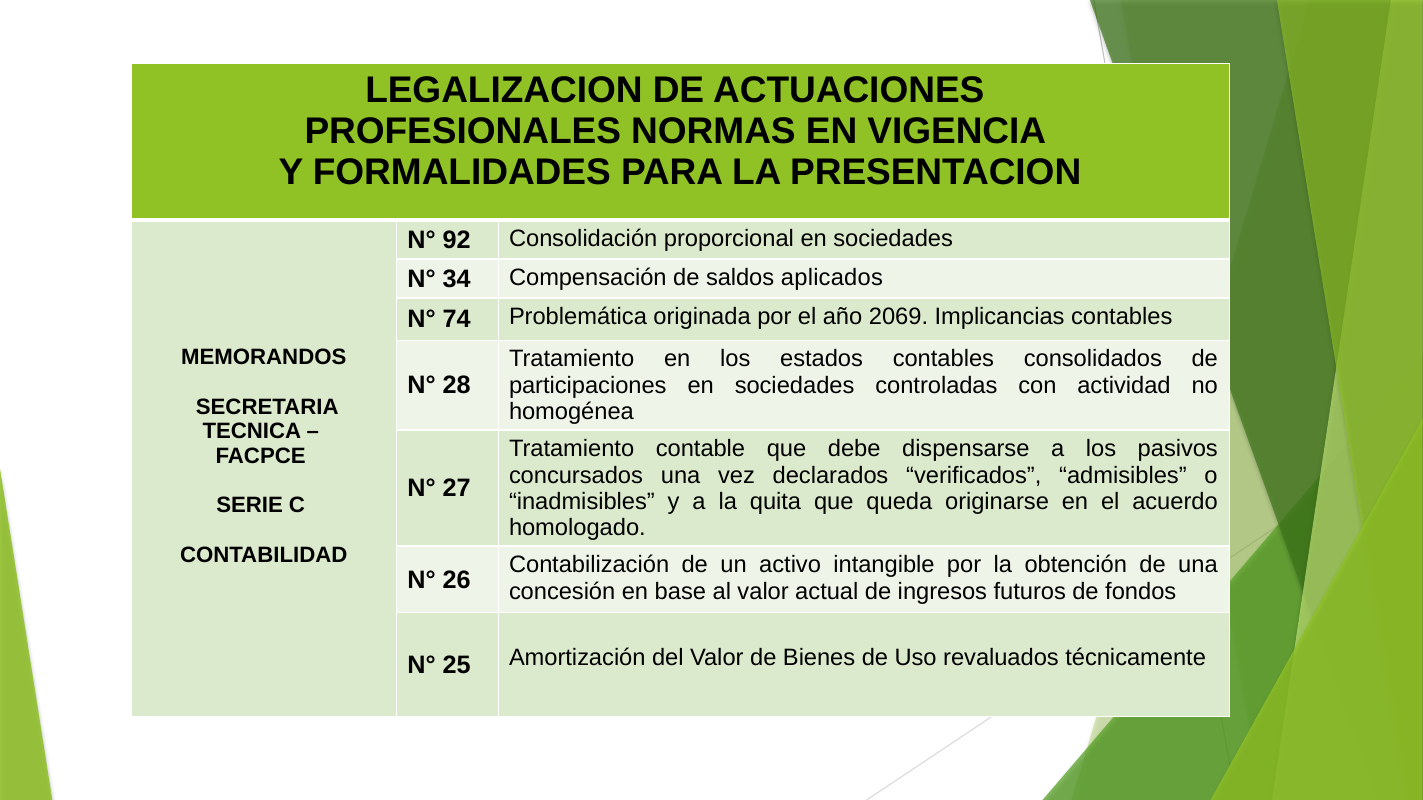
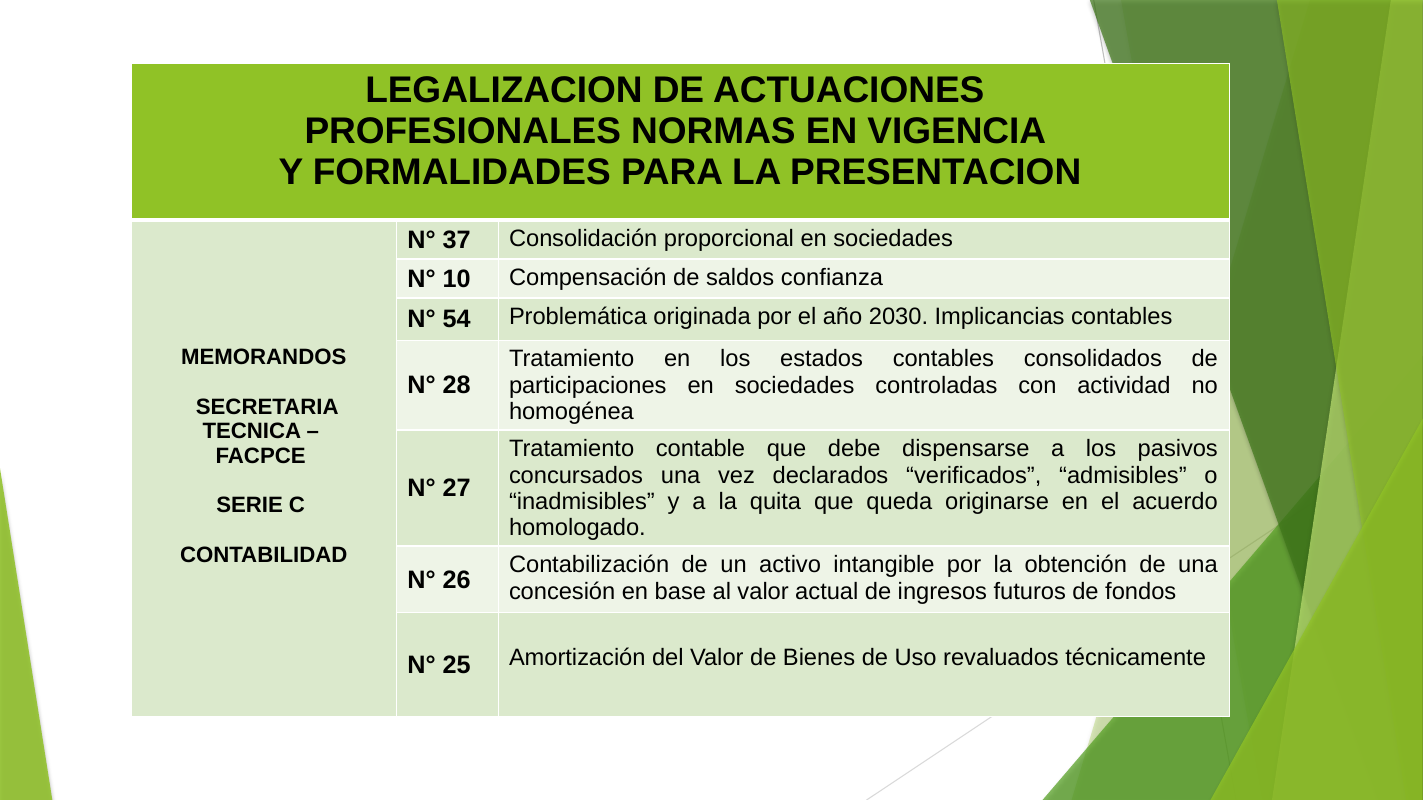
92: 92 -> 37 (457, 240)
34: 34 -> 10 (457, 279)
aplicados: aplicados -> confianza (832, 278)
74: 74 -> 54 (457, 320)
2069: 2069 -> 2030 (898, 317)
